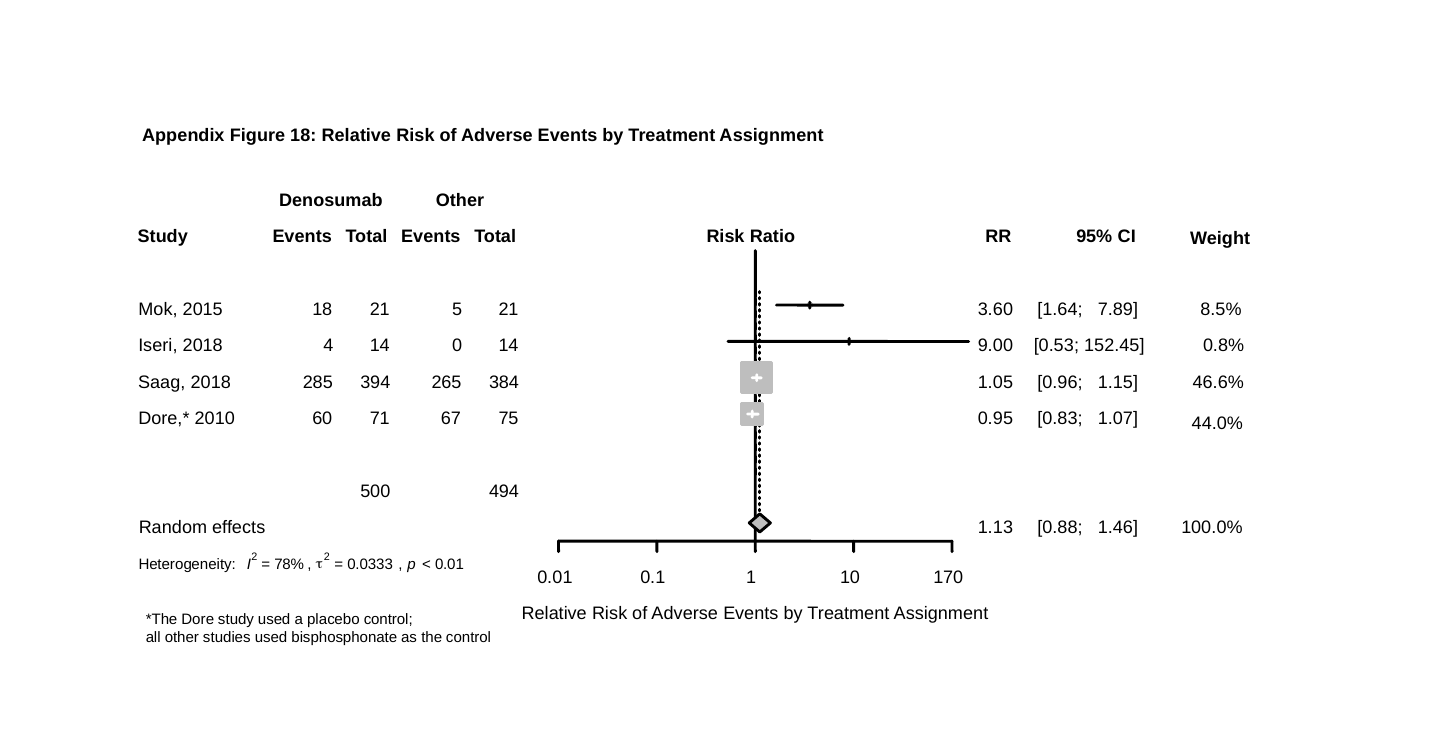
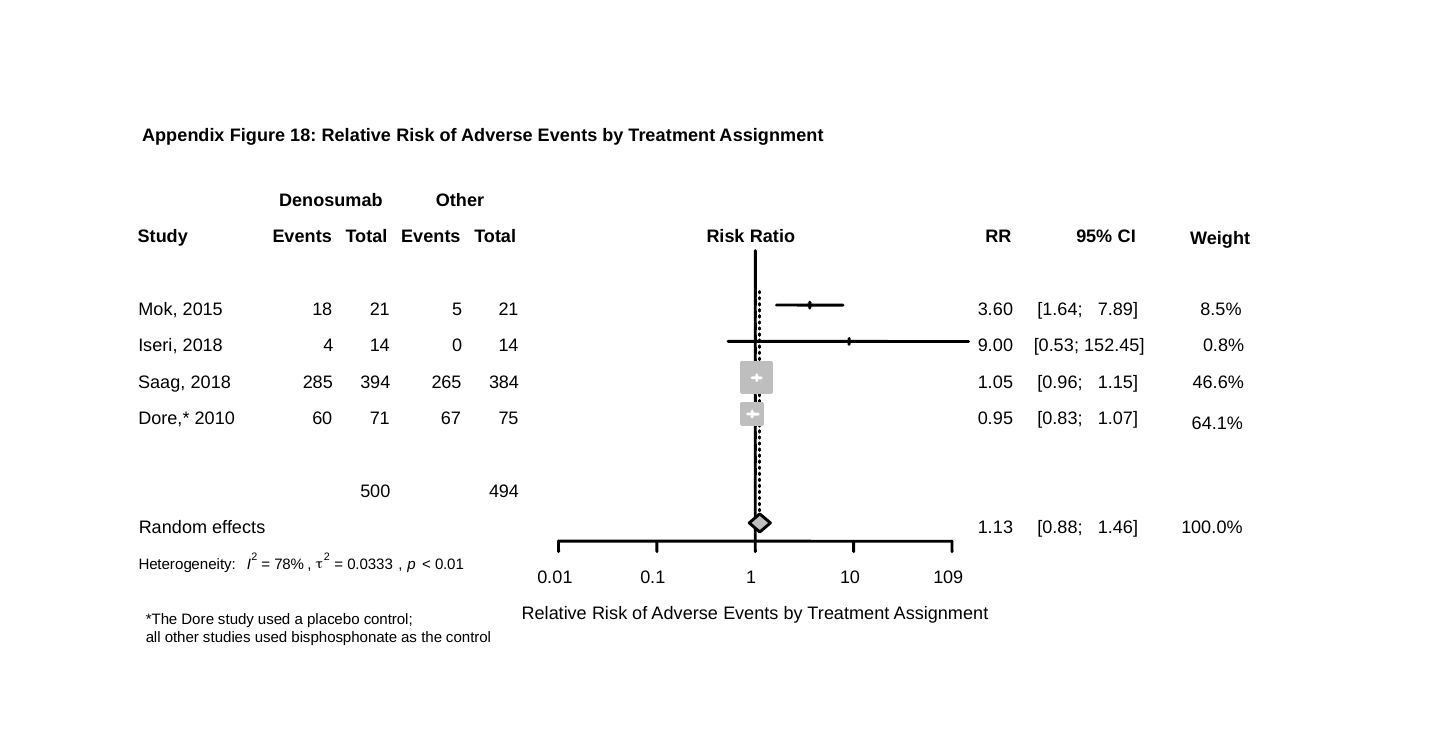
44.0%: 44.0% -> 64.1% (1217, 423)
170: 170 -> 109 (948, 578)
